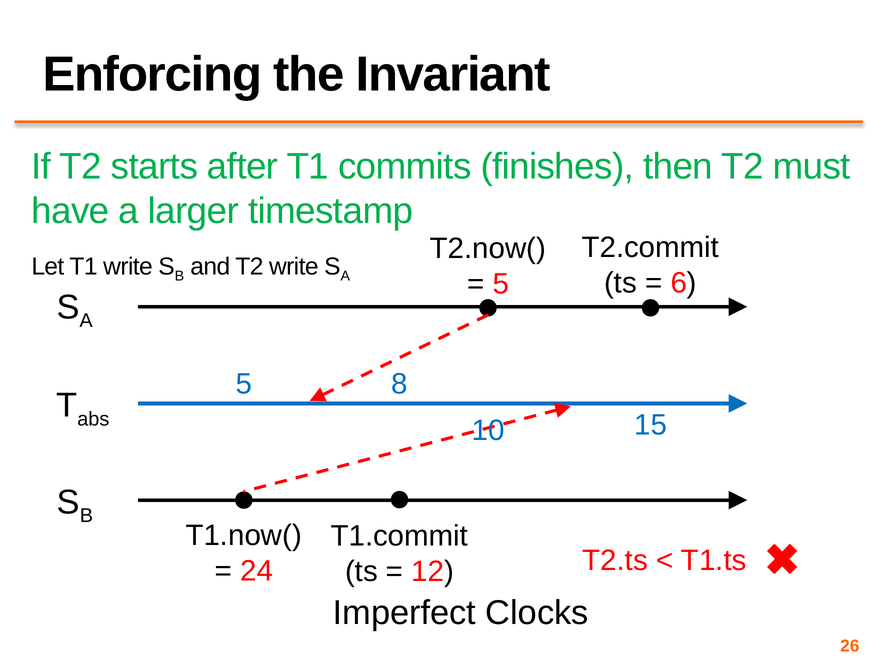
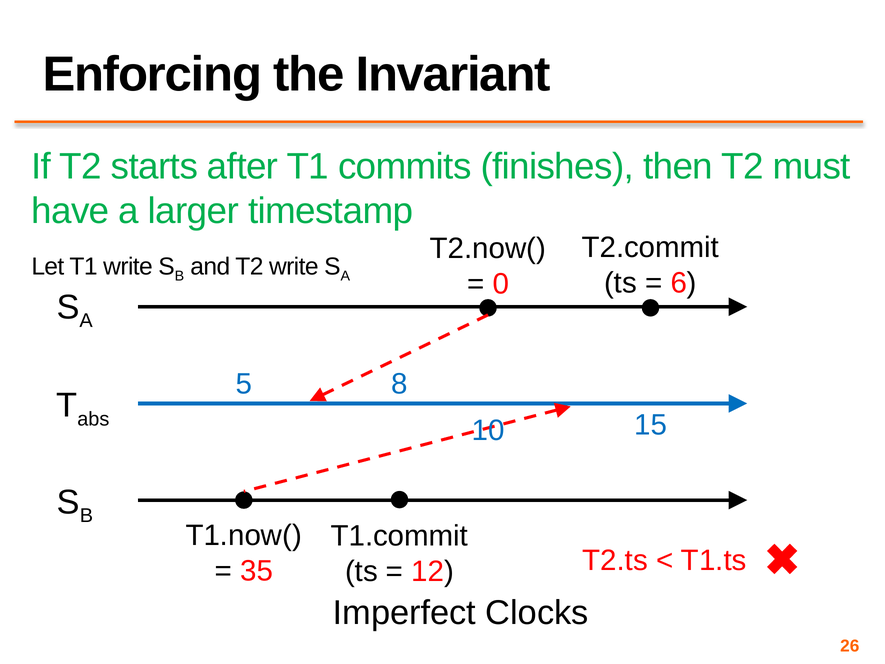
5: 5 -> 0 (501, 284)
24: 24 -> 35 (257, 571)
